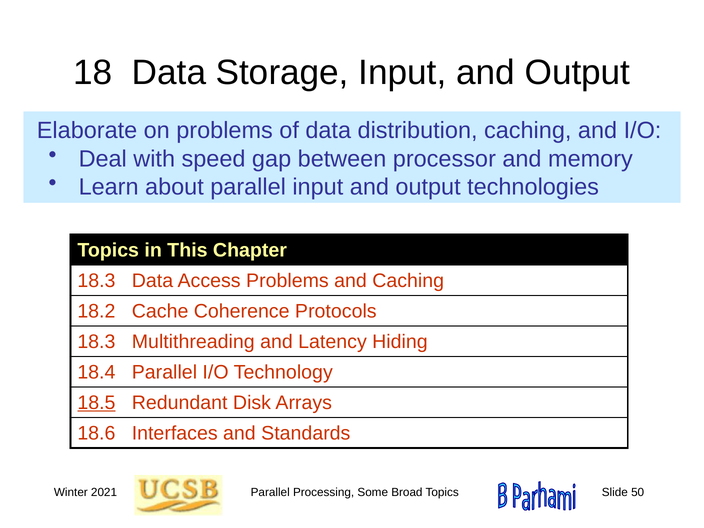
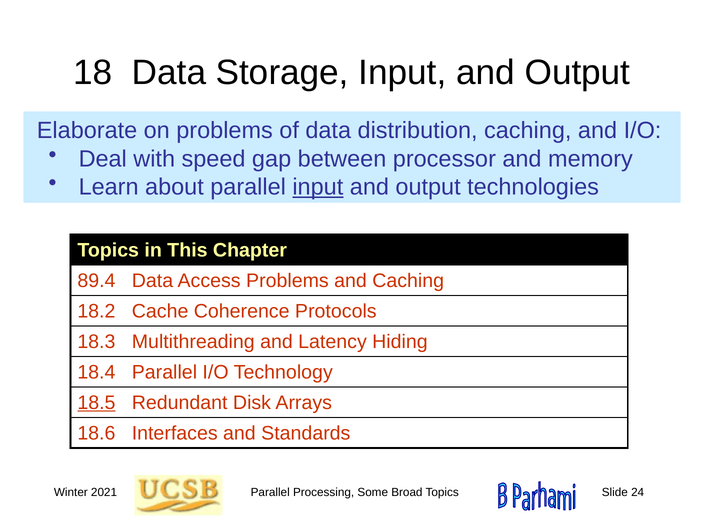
input underline: none -> present (318, 187)
18.3: 18.3 -> 89.4 (96, 281)
50: 50 -> 24 (638, 492)
